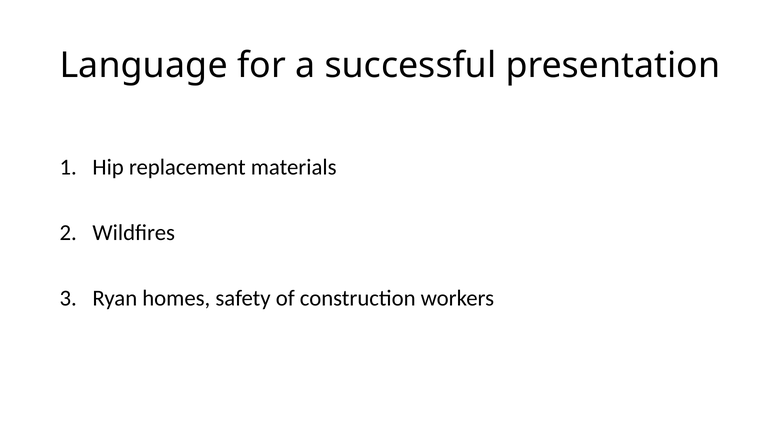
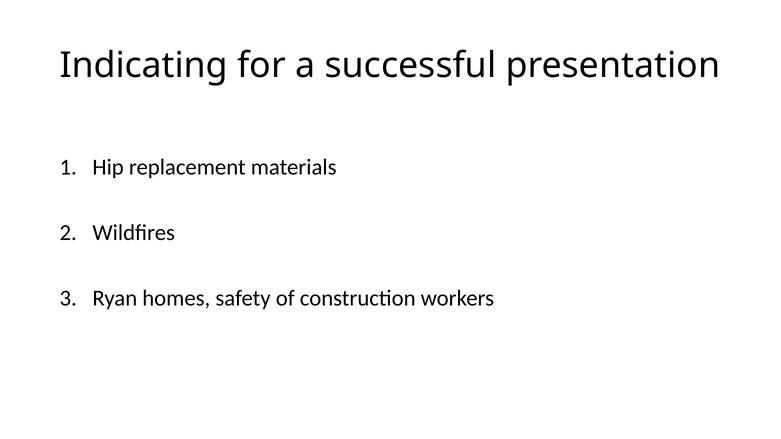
Language: Language -> Indicating (144, 66)
